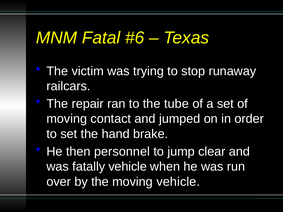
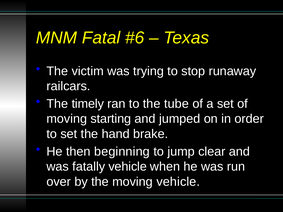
repair: repair -> timely (88, 104)
contact: contact -> starting (111, 119)
personnel: personnel -> beginning (122, 152)
